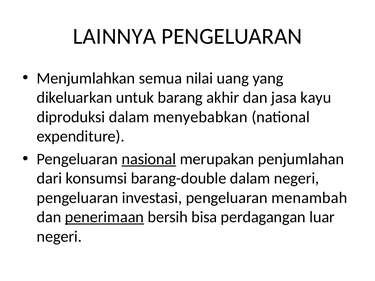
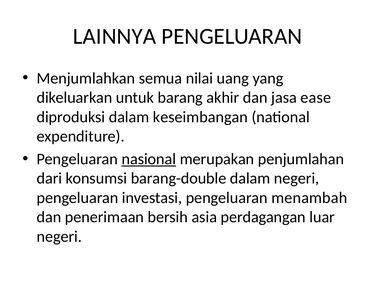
kayu: kayu -> ease (316, 98)
menyebabkan: menyebabkan -> keseimbangan (200, 117)
penerimaan underline: present -> none (104, 217)
bisa: bisa -> asia (204, 217)
